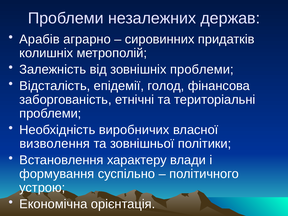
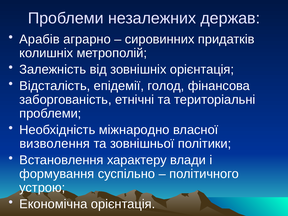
зовнішніх проблеми: проблеми -> орієнтація (202, 69)
виробничих: виробничих -> міжнародно (134, 130)
